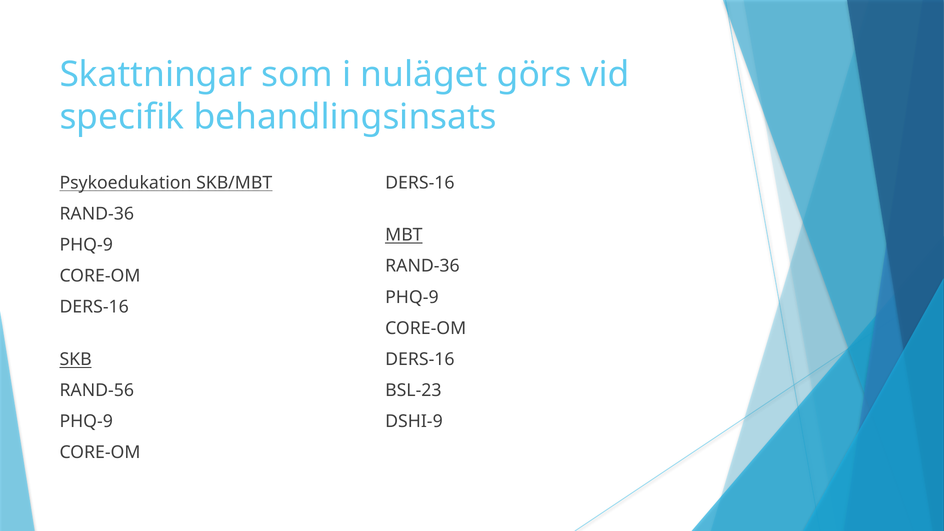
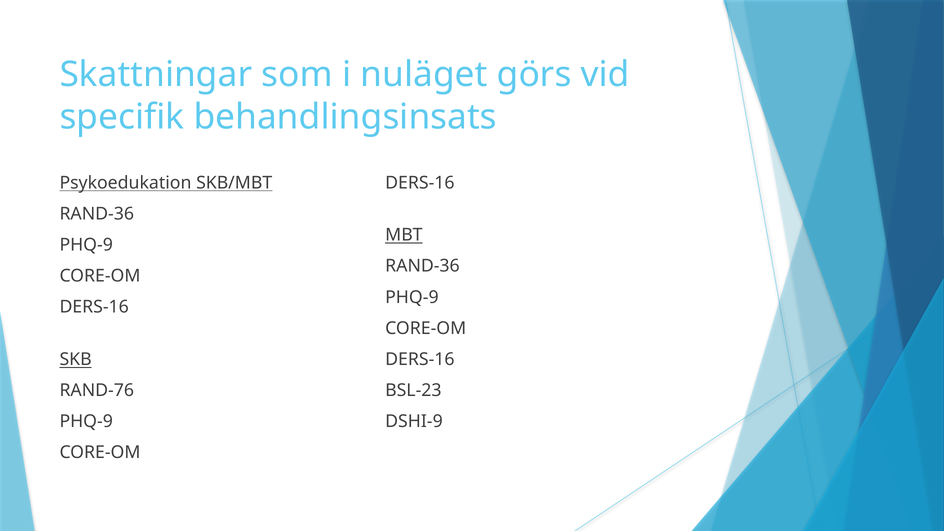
RAND-56: RAND-56 -> RAND-76 (97, 390)
